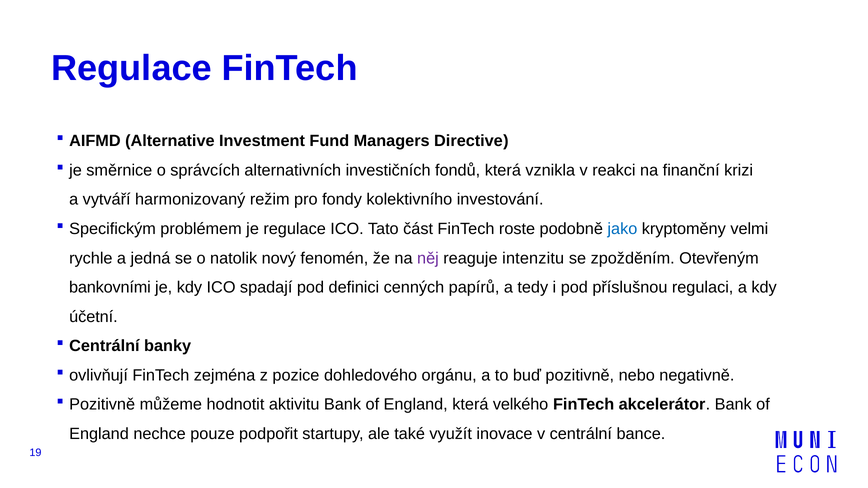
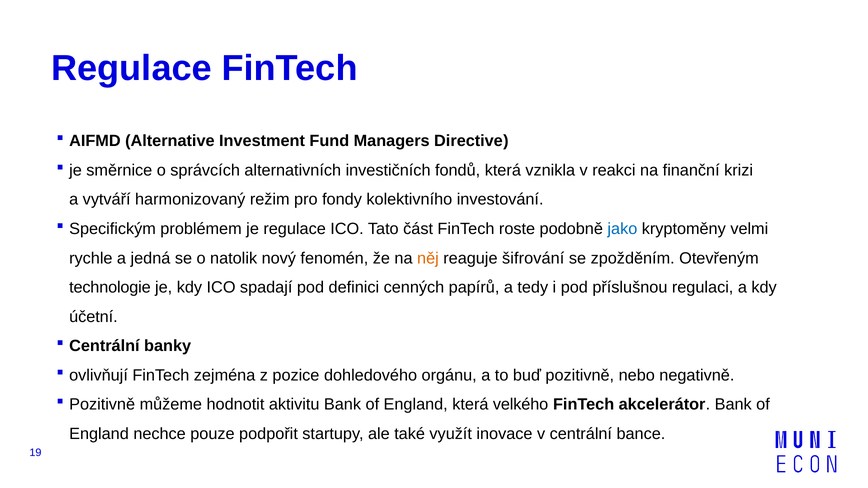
něj colour: purple -> orange (428, 258)
intenzitu: intenzitu -> šifrování (533, 258)
bankovními: bankovními -> technologie (110, 288)
